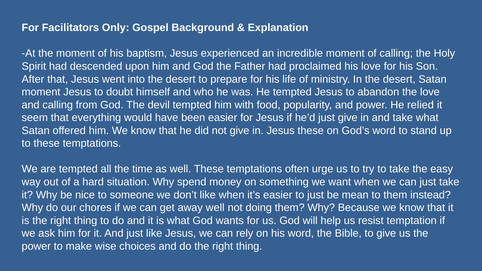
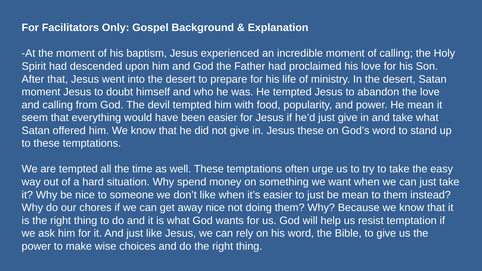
He relied: relied -> mean (421, 105)
away well: well -> nice (215, 208)
